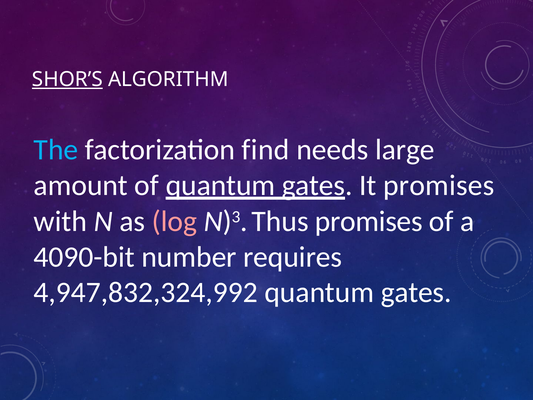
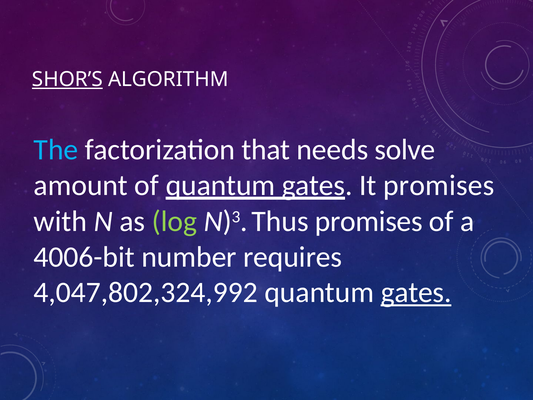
find: find -> that (266, 150)
large: large -> solve (405, 150)
log colour: pink -> light green (174, 221)
4090-bit: 4090-bit -> 4006-bit (84, 257)
4,947,832,324,992: 4,947,832,324,992 -> 4,047,802,324,992 (146, 292)
gates underline: none -> present (416, 292)
